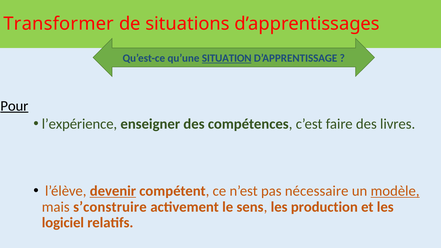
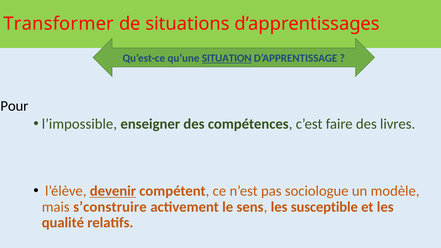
Pour underline: present -> none (14, 106)
l’expérience: l’expérience -> l’impossible (79, 124)
nécessaire: nécessaire -> sociologue (317, 191)
modèle underline: present -> none (395, 191)
production: production -> susceptible (324, 207)
logiciel: logiciel -> qualité (63, 223)
